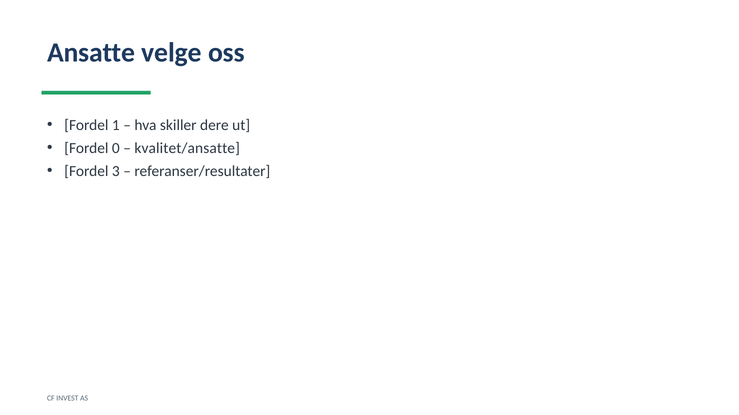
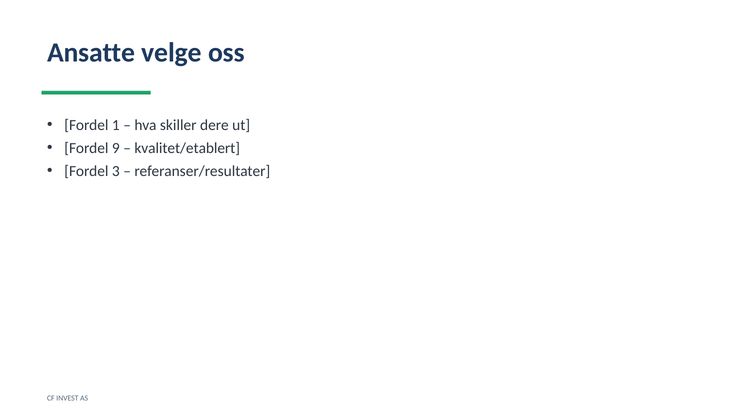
0: 0 -> 9 (116, 148)
kvalitet/ansatte: kvalitet/ansatte -> kvalitet/etablert (187, 148)
